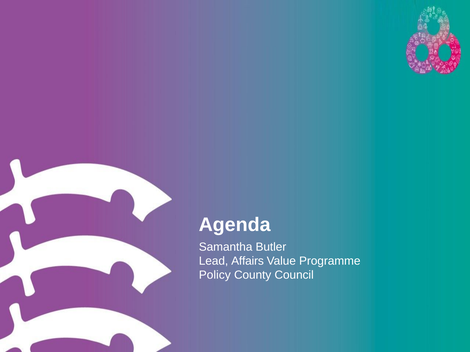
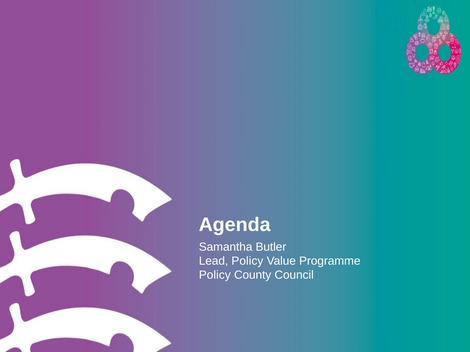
Lead Affairs: Affairs -> Policy (247, 261)
